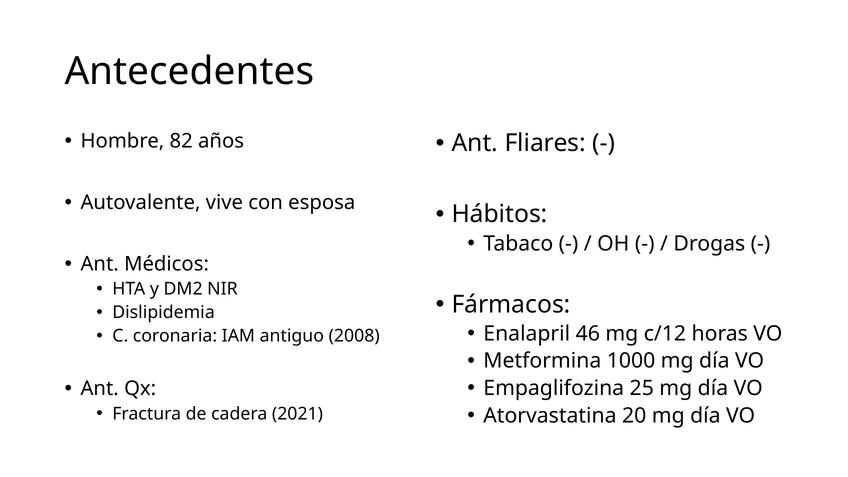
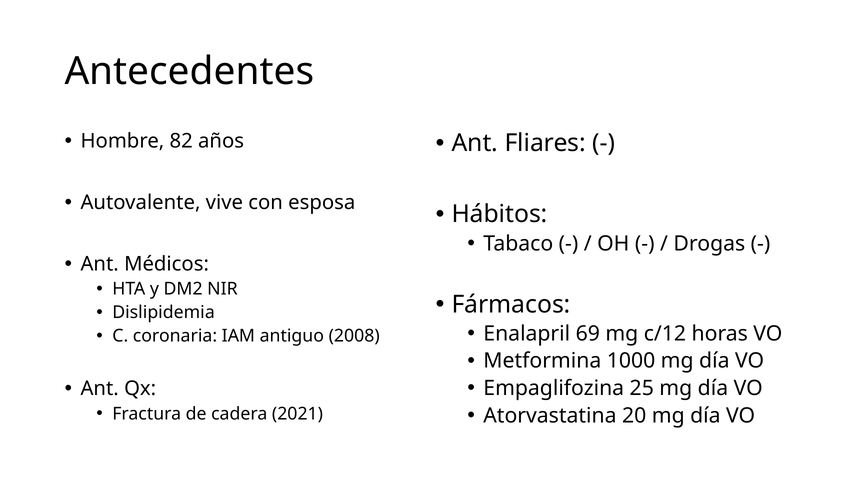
46: 46 -> 69 (588, 334)
